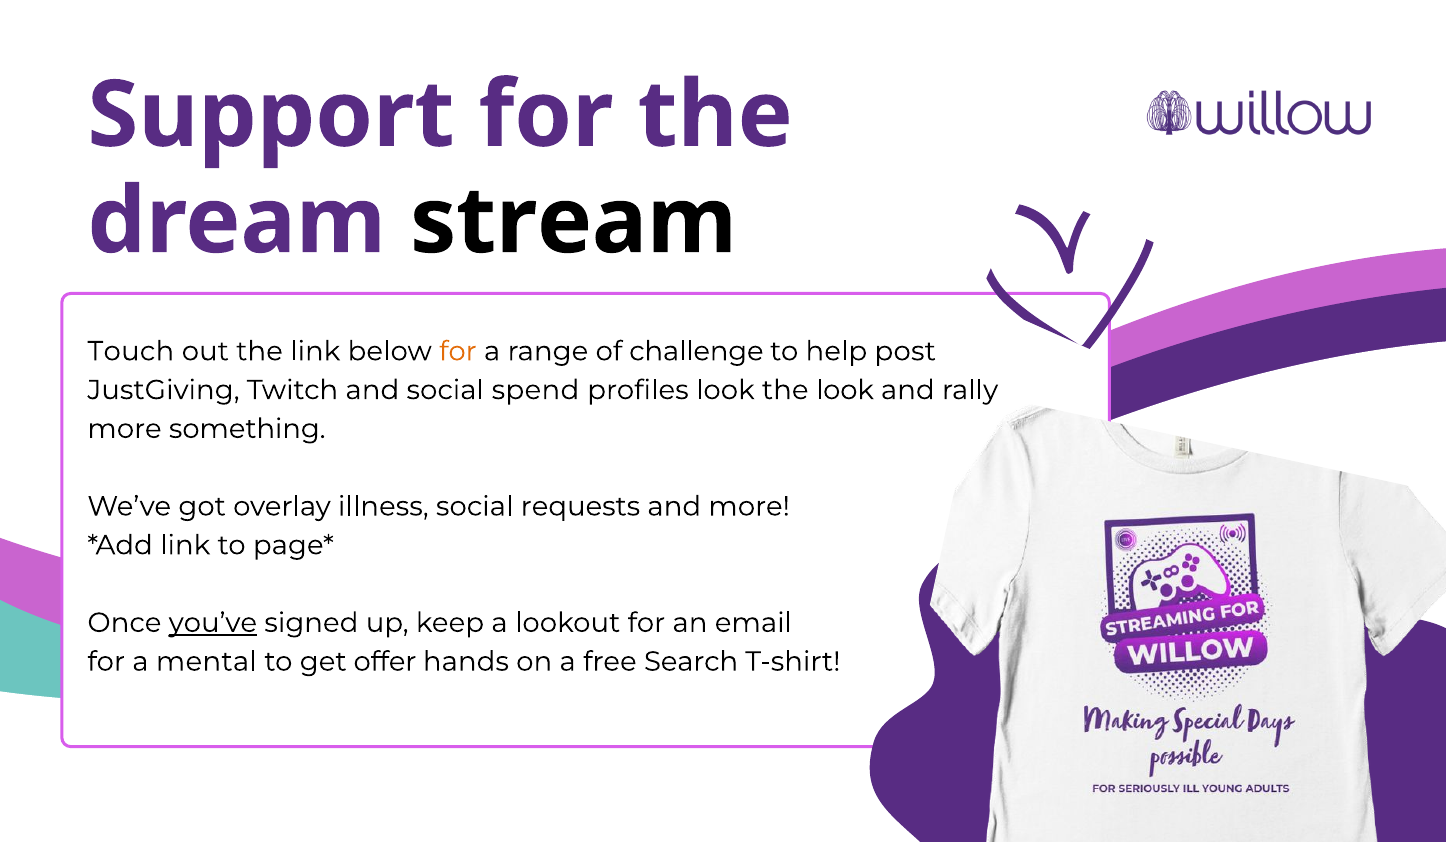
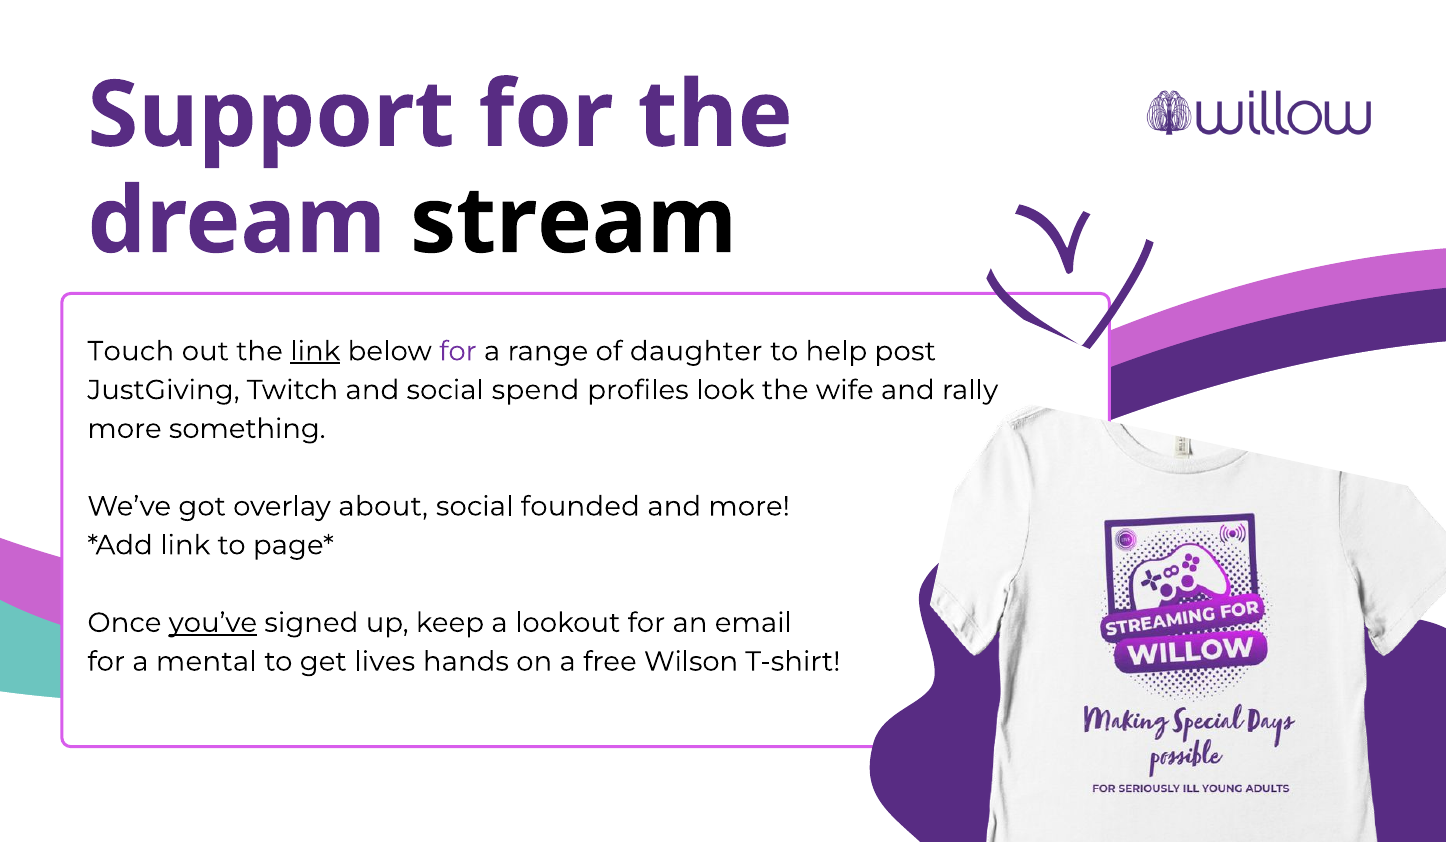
link underline: none -> present (315, 351)
for colour: orange -> purple (458, 351)
challenge: challenge -> daughter (696, 351)
the look: look -> wife (845, 390)
illness: illness -> about (383, 506)
requests: requests -> founded (580, 506)
offer: offer -> lives (385, 661)
Search: Search -> Wilson (691, 661)
